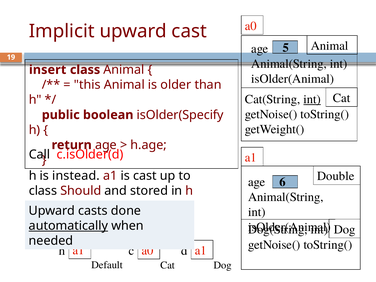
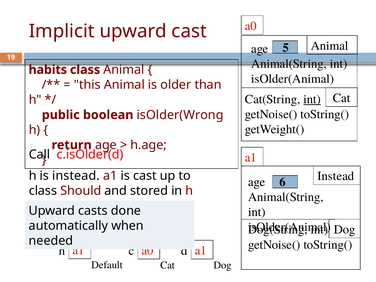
insert: insert -> habits (48, 70)
isOlder(Specify: isOlder(Specify -> isOlder(Wrong (180, 115)
Double: Double -> Instead (336, 176)
automatically underline: present -> none (68, 226)
